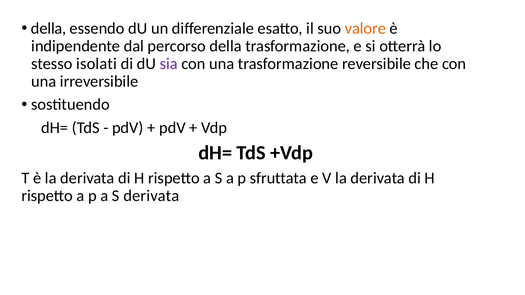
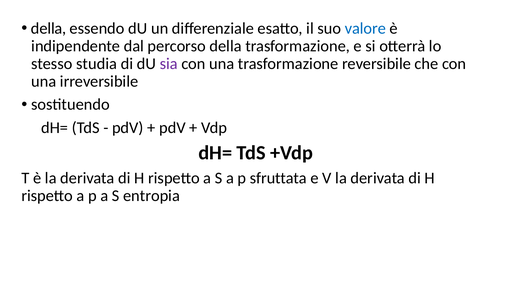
valore colour: orange -> blue (365, 28)
isolati: isolati -> studia (97, 64)
S derivata: derivata -> entropia (152, 196)
